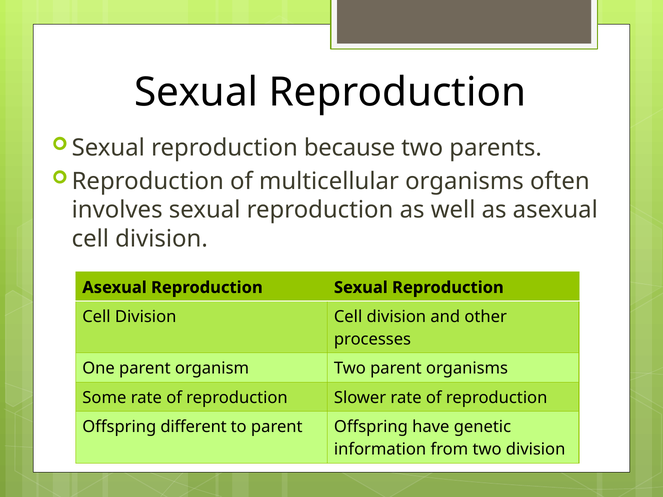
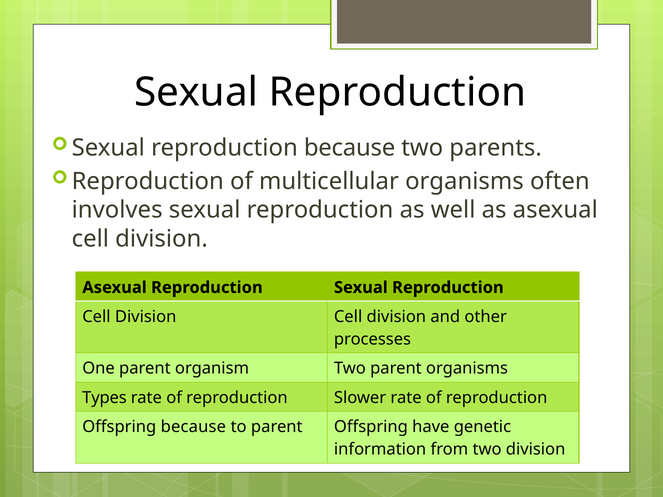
Some: Some -> Types (104, 398)
Offspring different: different -> because (193, 427)
